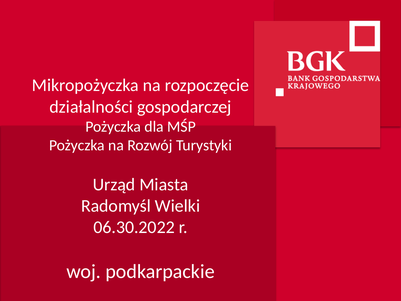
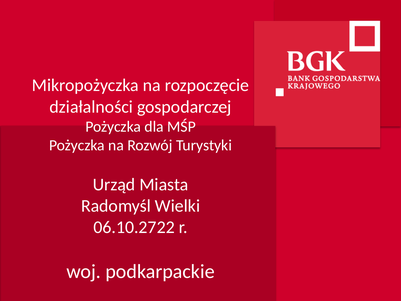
06.30.2022: 06.30.2022 -> 06.10.2722 (134, 227)
